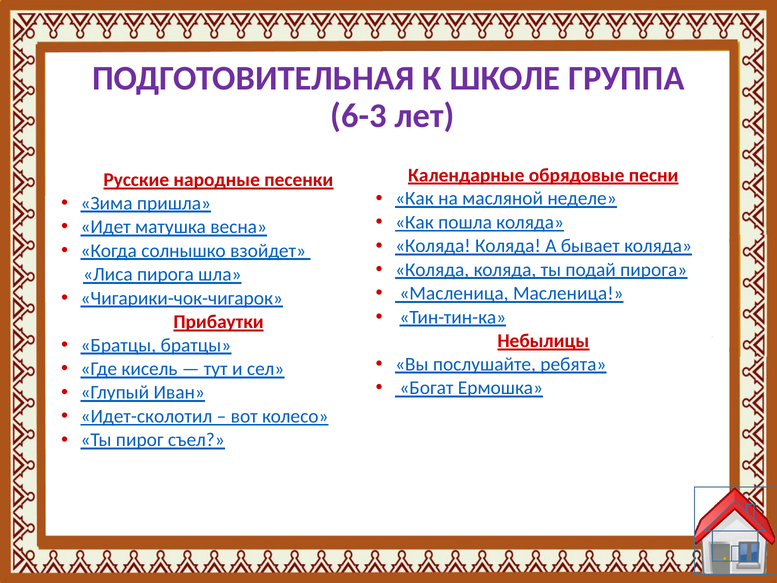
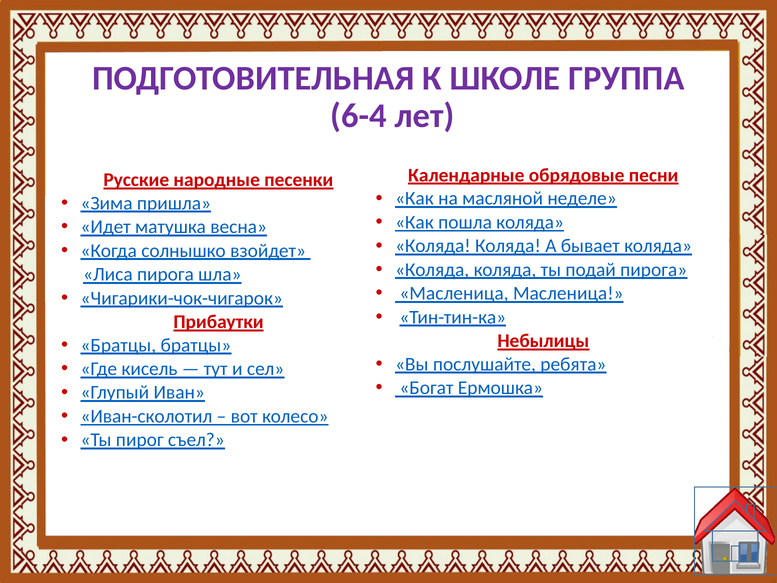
6-3: 6-3 -> 6-4 (359, 116)
Идет-сколотил: Идет-сколотил -> Иван-сколотил (146, 416)
